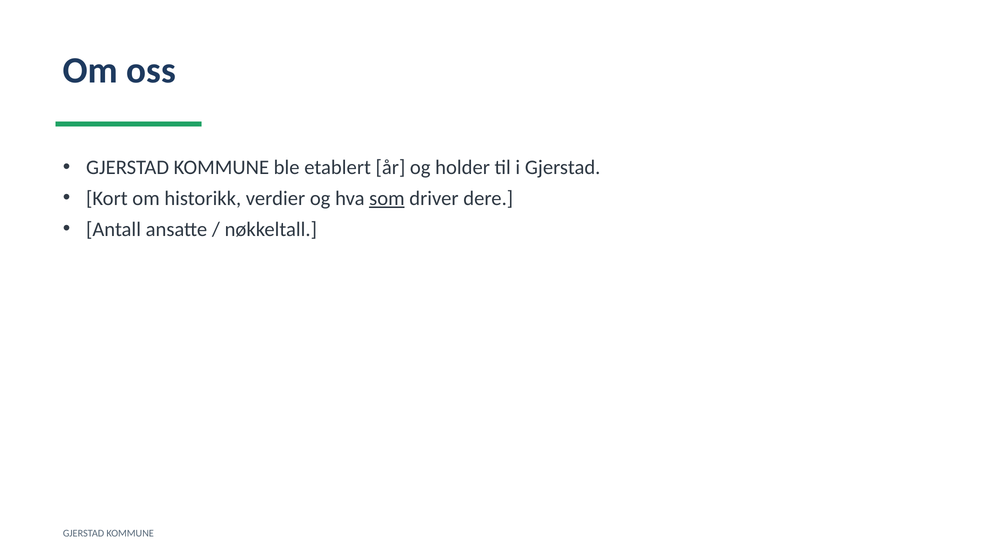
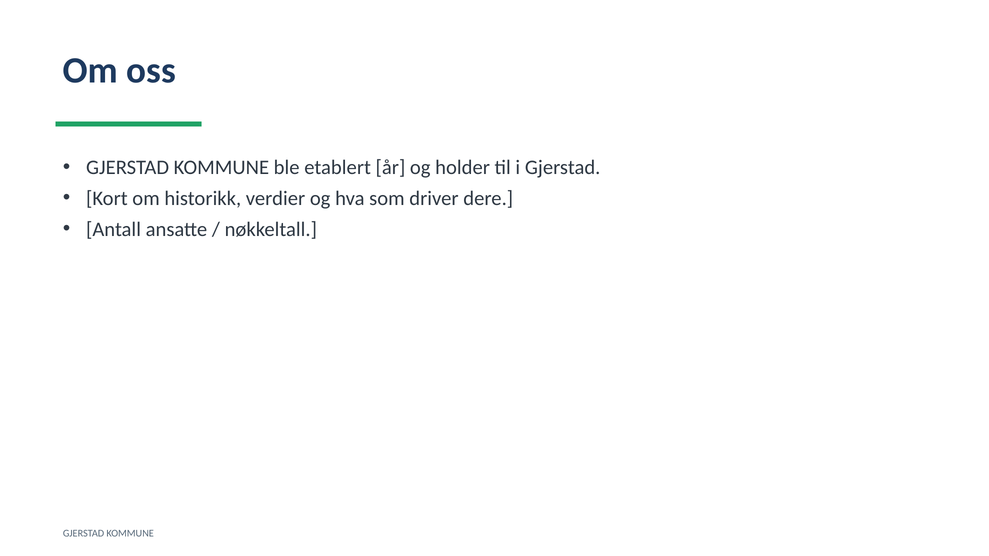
som underline: present -> none (387, 198)
